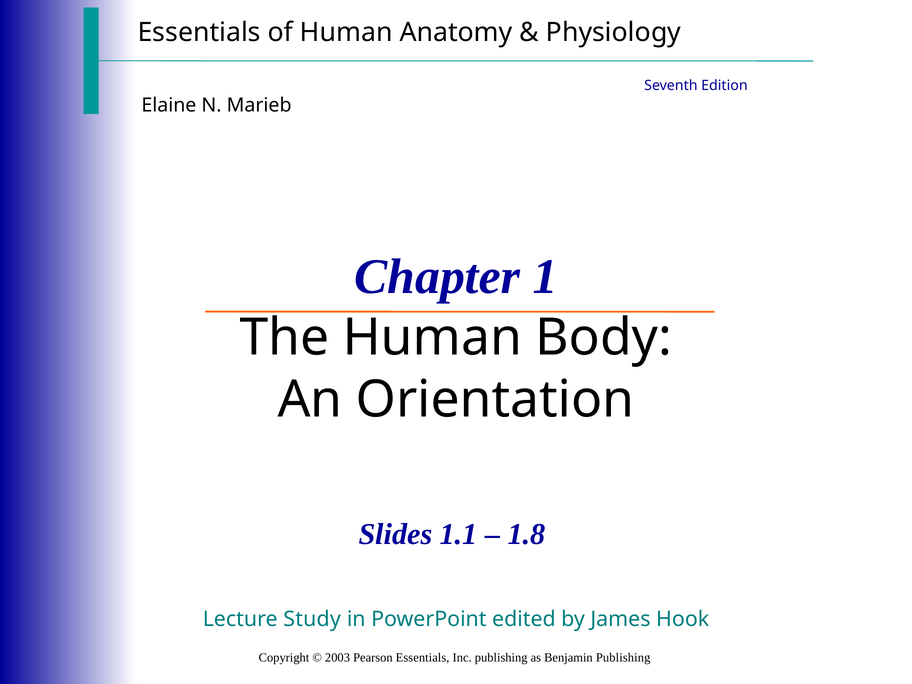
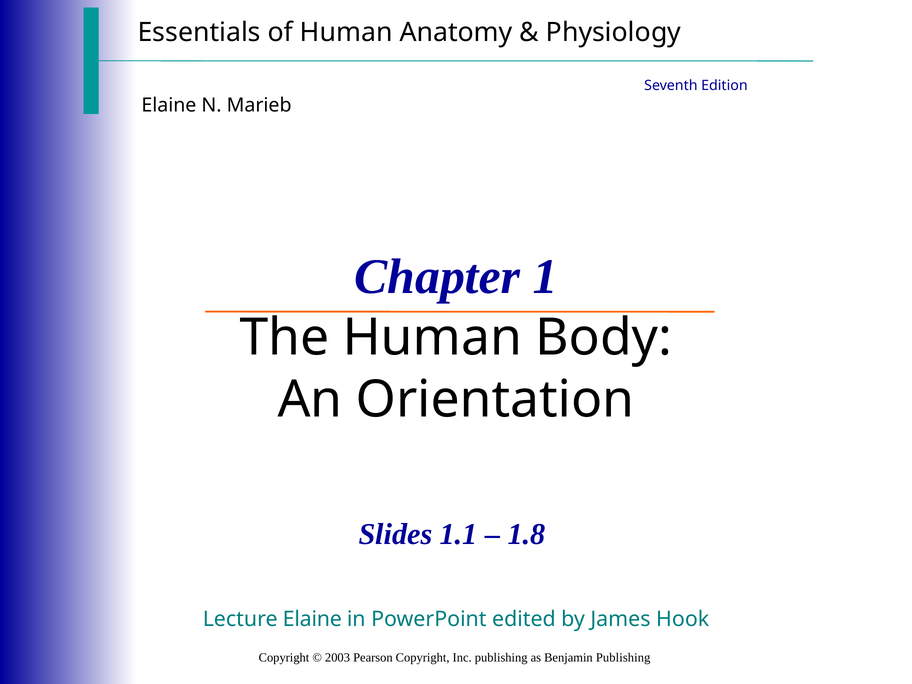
Lecture Study: Study -> Elaine (312, 619)
Pearson Essentials: Essentials -> Copyright (423, 657)
